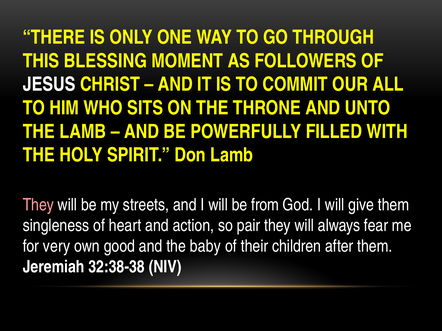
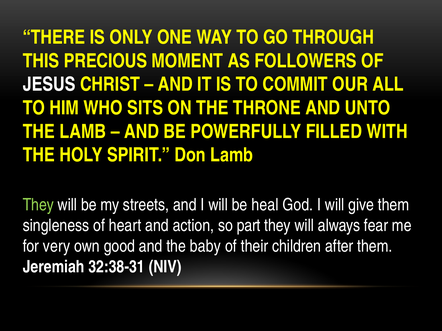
BLESSING: BLESSING -> PRECIOUS (106, 61)
They colour: pink -> light green (38, 205)
from: from -> heal (265, 205)
pair: pair -> part (249, 226)
32:38-38: 32:38-38 -> 32:38-31 (117, 267)
